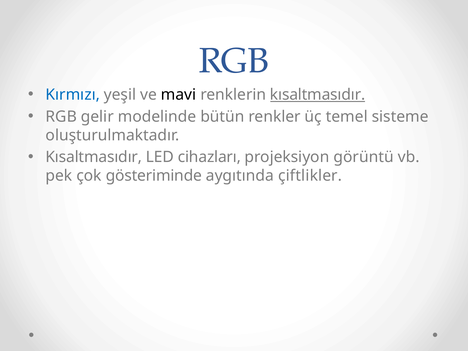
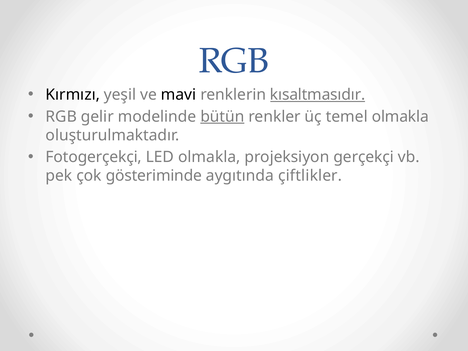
Kırmızı colour: blue -> black (73, 95)
bütün underline: none -> present (222, 117)
temel sisteme: sisteme -> olmakla (400, 117)
Kısaltmasıdır: Kısaltmasıdır -> Fotogerçekçi (94, 157)
LED cihazları: cihazları -> olmakla (209, 157)
görüntü: görüntü -> gerçekçi (364, 157)
